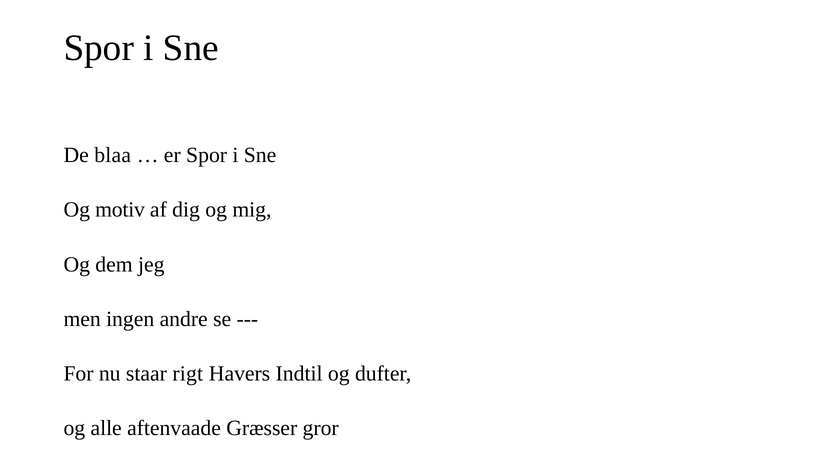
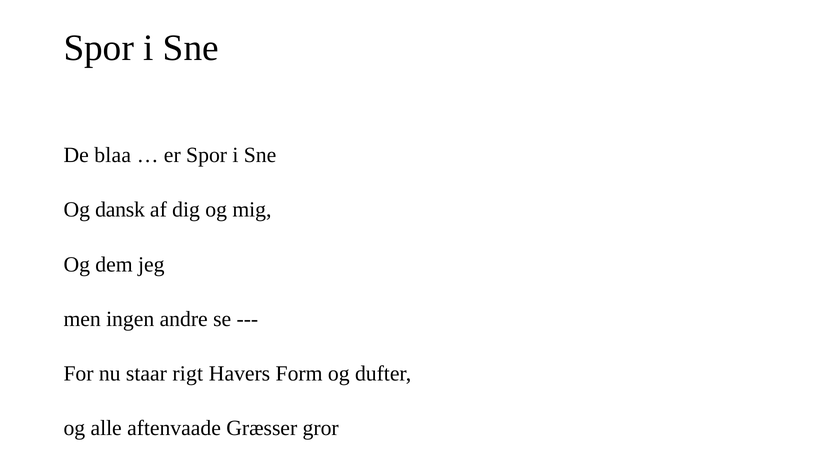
motiv: motiv -> dansk (120, 210)
Indtil: Indtil -> Form (299, 374)
